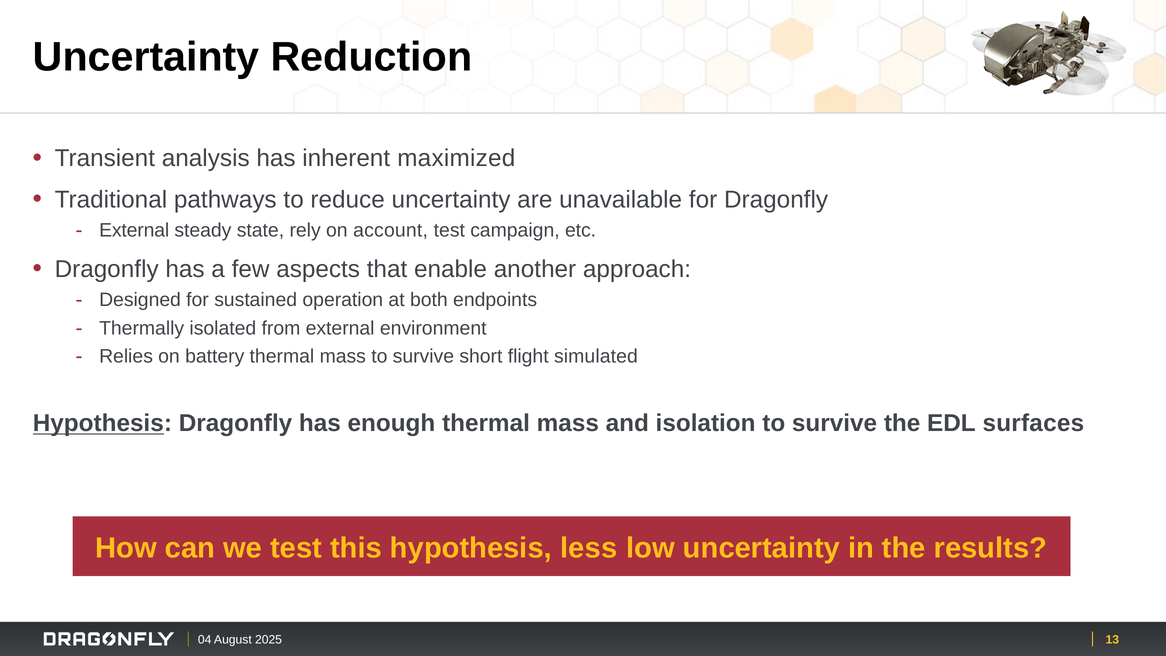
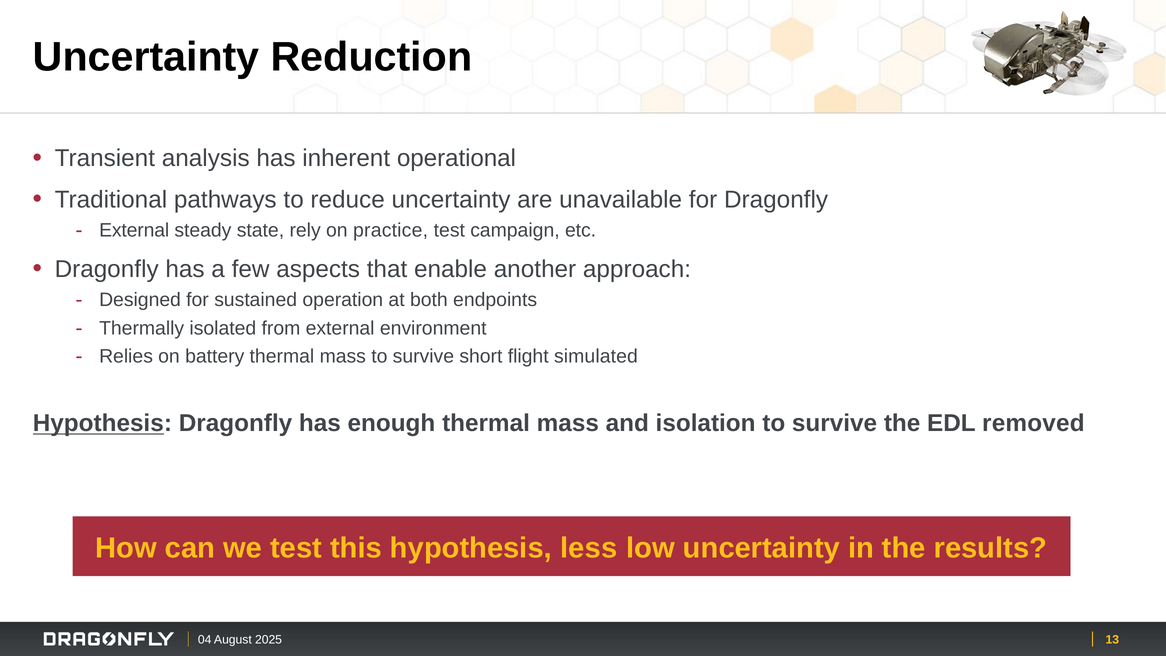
maximized: maximized -> operational (456, 158)
account: account -> practice (391, 230)
surfaces: surfaces -> removed (1033, 423)
